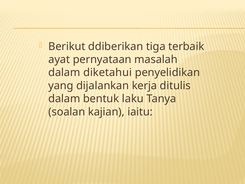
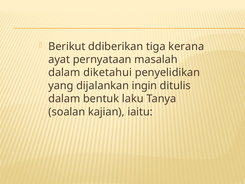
terbaik: terbaik -> kerana (186, 46)
kerja: kerja -> ingin (144, 86)
